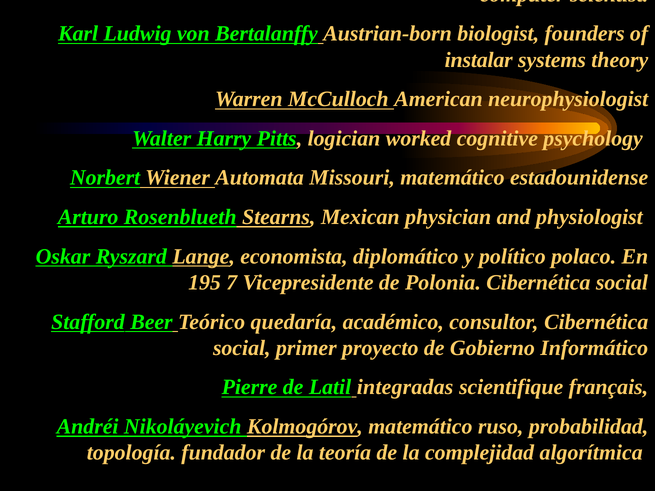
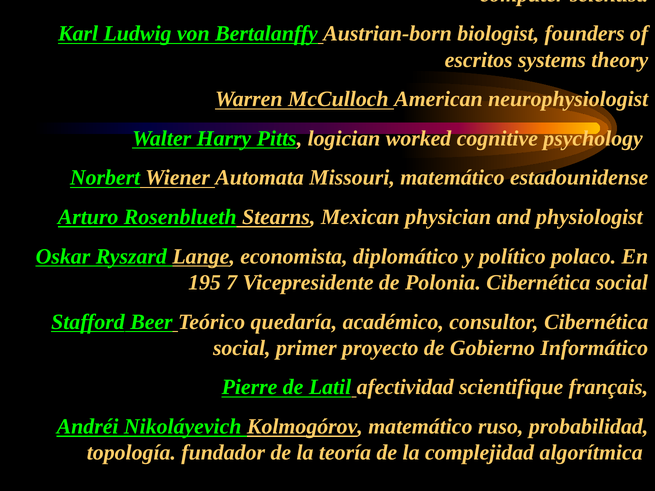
instalar: instalar -> escritos (479, 60)
integradas: integradas -> afectividad (405, 387)
